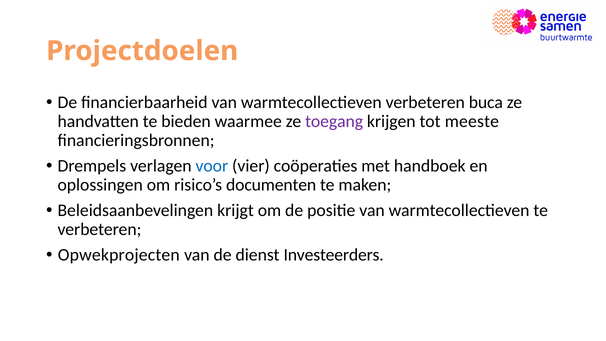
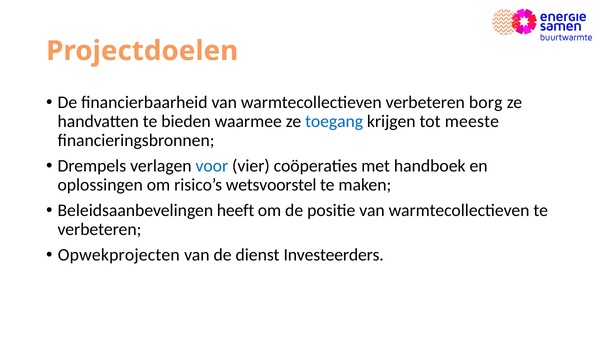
buca: buca -> borg (486, 102)
toegang colour: purple -> blue (334, 121)
documenten: documenten -> wetsvoorstel (271, 185)
krijgt: krijgt -> heeft (236, 210)
